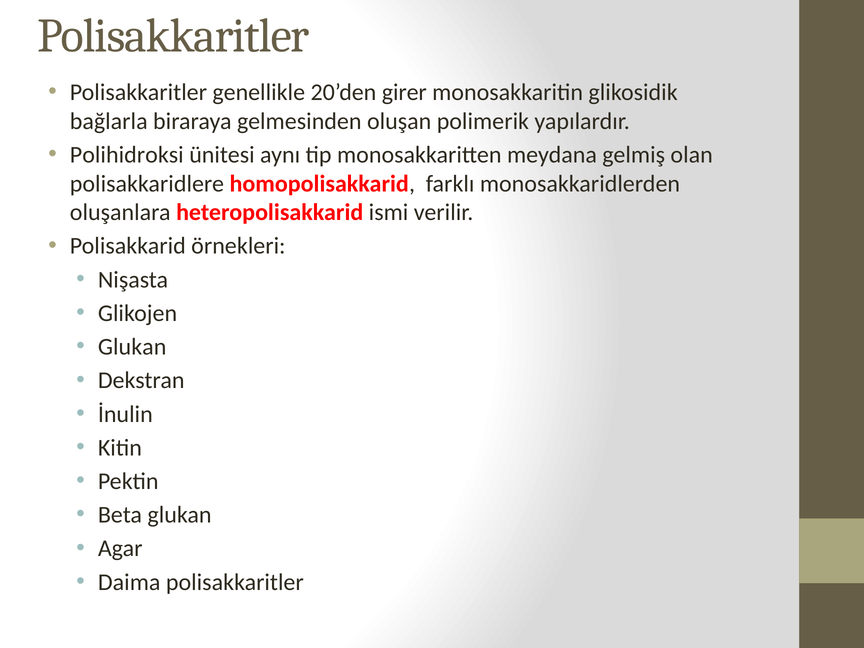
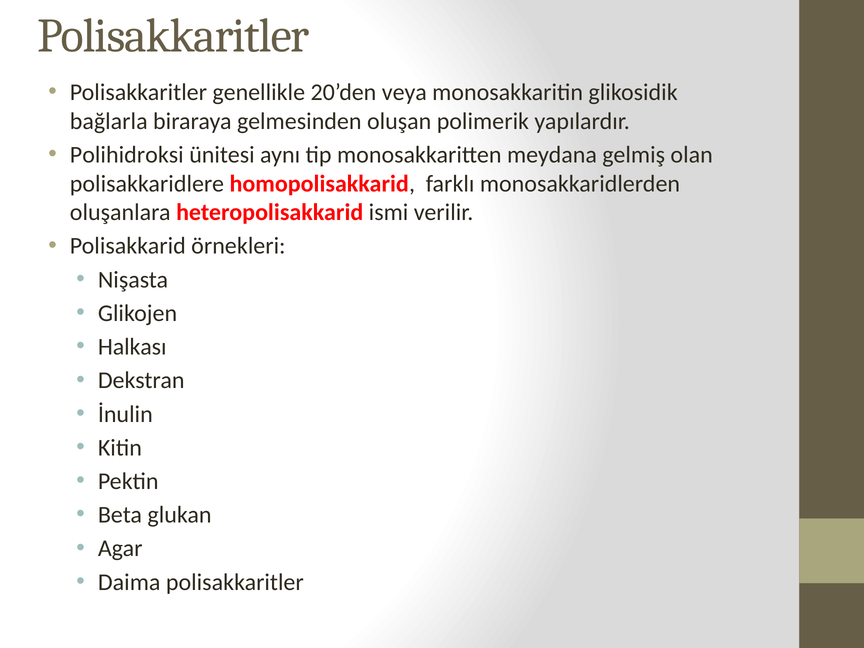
girer: girer -> veya (404, 92)
Glukan: Glukan -> Halkası (132, 347)
